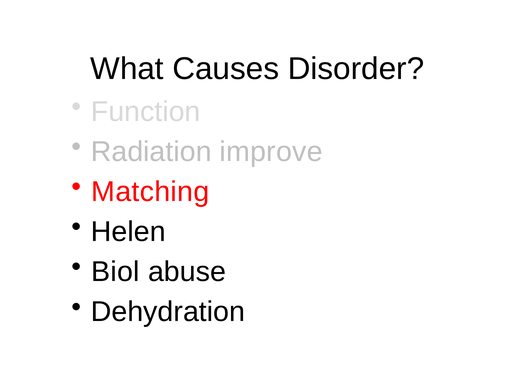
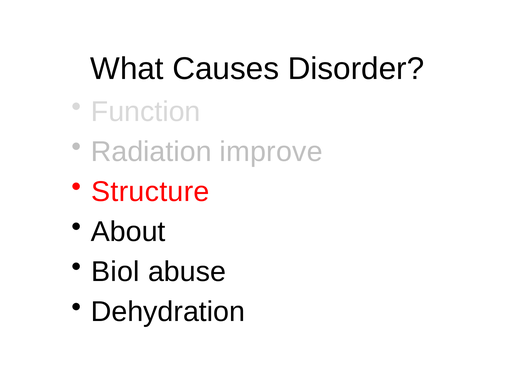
Matching: Matching -> Structure (150, 192)
Helen: Helen -> About (128, 232)
